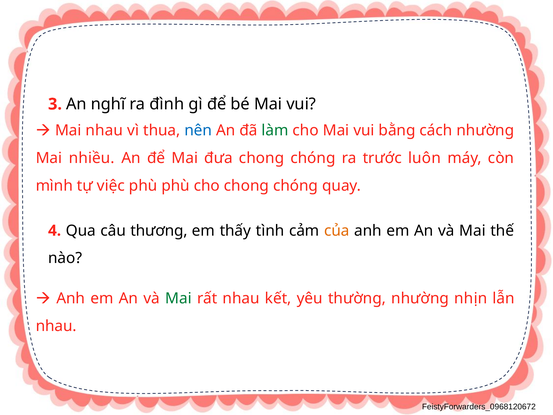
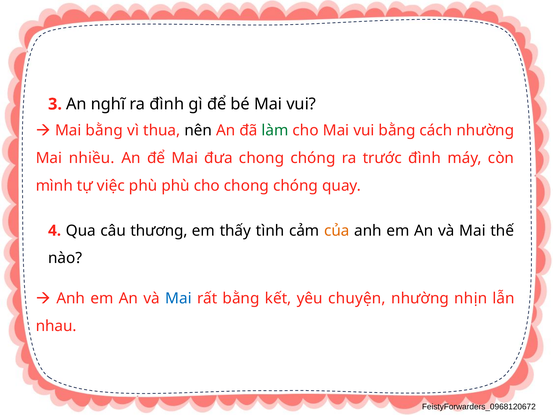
Mai nhau: nhau -> bằng (104, 130)
nên colour: blue -> black (198, 130)
trước luôn: luôn -> đình (425, 158)
Mai colour: green -> blue (179, 298)
rất nhau: nhau -> bằng (241, 298)
thường: thường -> chuyện (357, 298)
